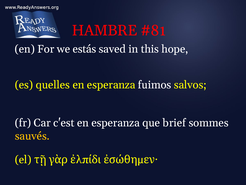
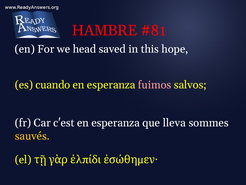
estás: estás -> head (84, 49)
quelles: quelles -> cuando (53, 85)
fuimos colour: white -> pink (155, 85)
brief: brief -> lleva (174, 123)
